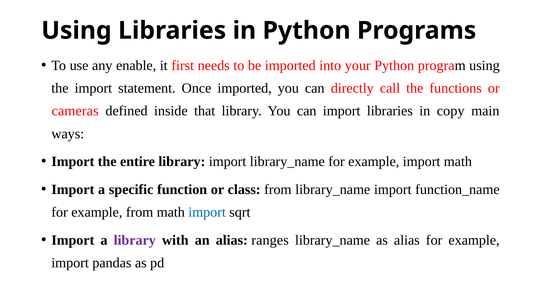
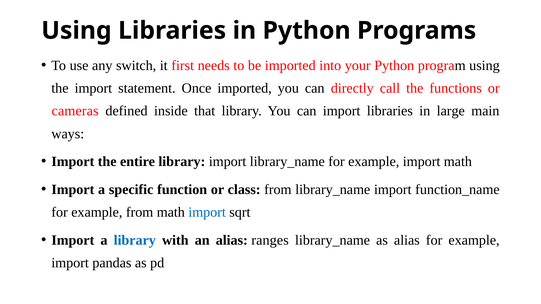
enable: enable -> switch (136, 65)
copy: copy -> large (451, 111)
library colour: purple -> blue (135, 240)
